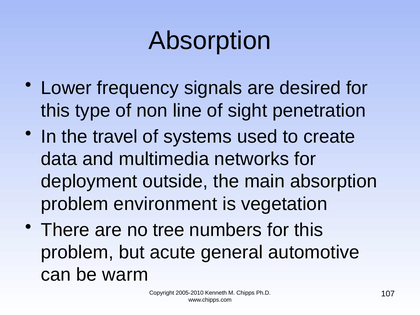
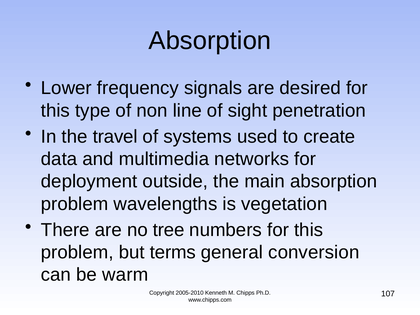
environment: environment -> wavelengths (165, 204)
acute: acute -> terms (173, 252)
automotive: automotive -> conversion (314, 252)
